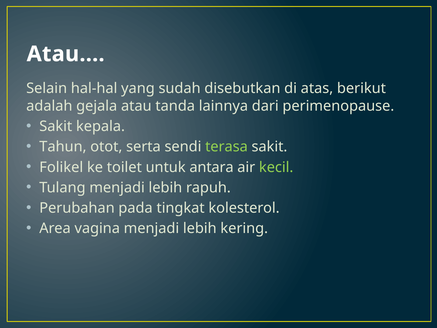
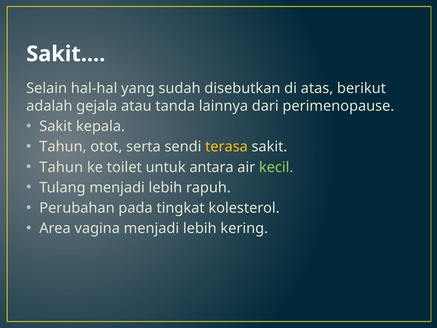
Atau: Atau -> Sakit (66, 54)
terasa colour: light green -> yellow (226, 147)
Folikel: Folikel -> Tahun (61, 167)
